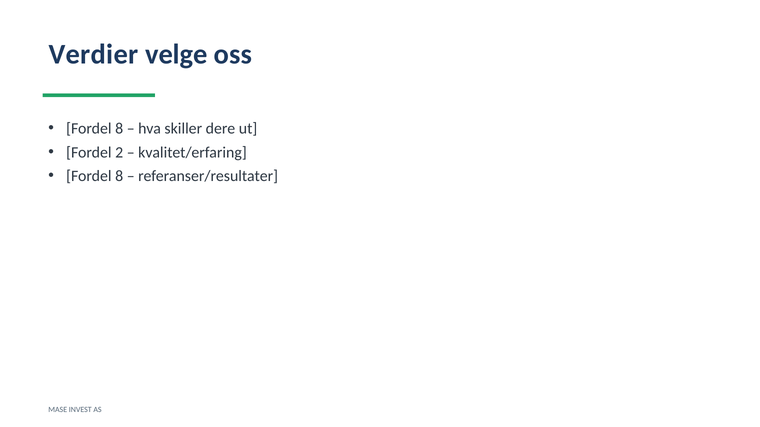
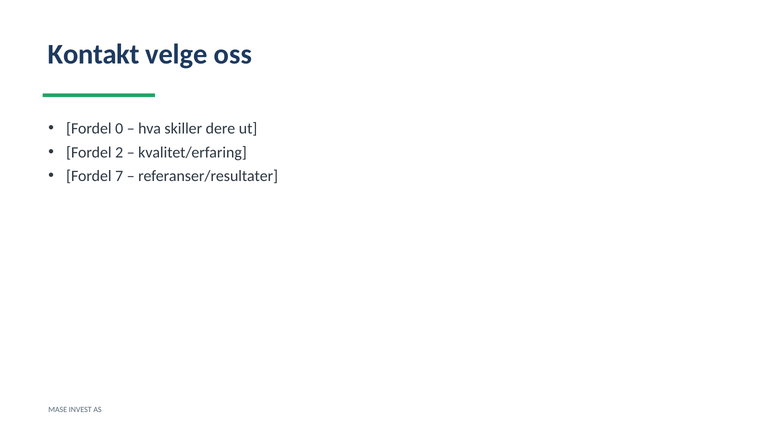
Verdier: Verdier -> Kontakt (94, 54)
8: 8 -> 0 (119, 129)
8: 8 -> 7 (119, 176)
